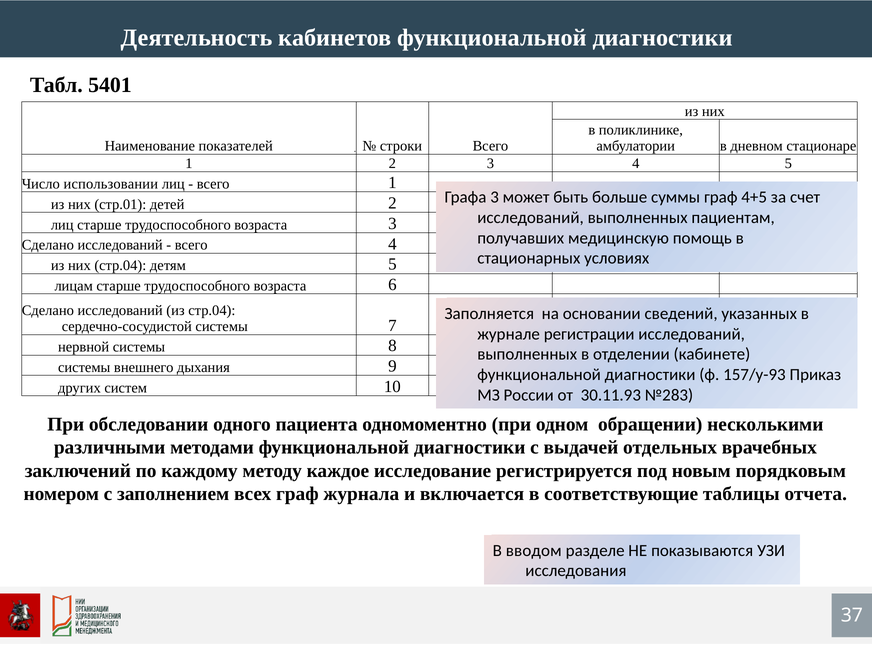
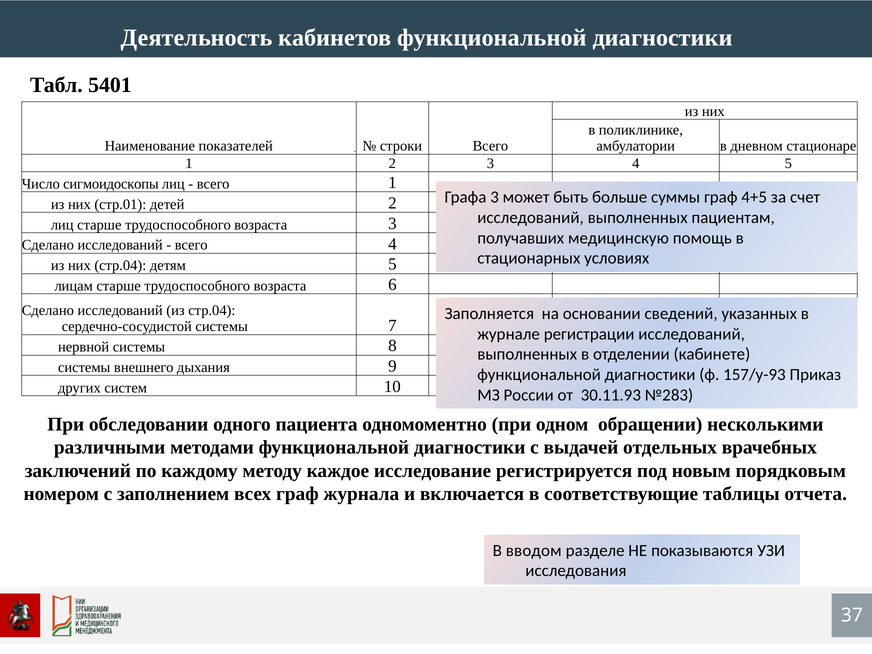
использовании: использовании -> сигмоидоскопы (111, 184)
